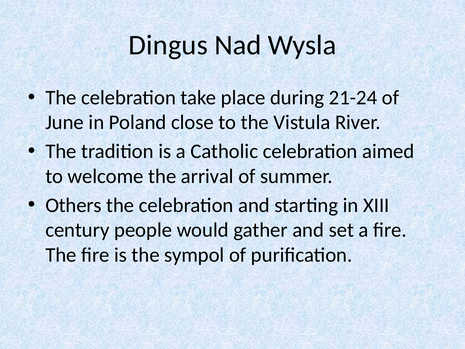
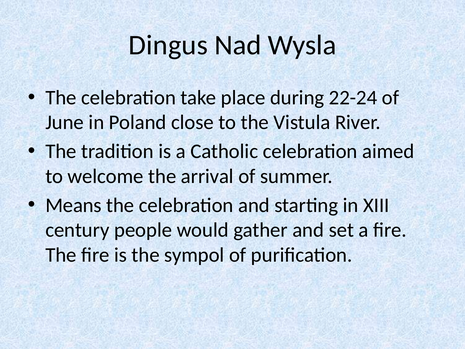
21-24: 21-24 -> 22-24 (353, 98)
Others: Others -> Means (73, 205)
